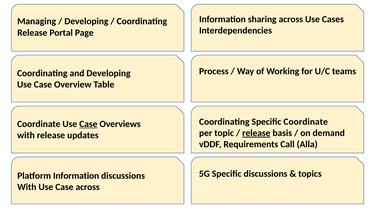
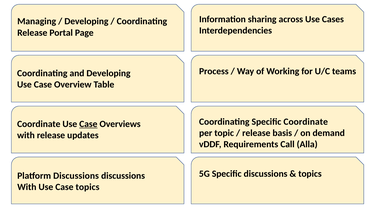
release underline: present -> none (256, 133)
Platform Information: Information -> Discussions (76, 176)
Case across: across -> topics (88, 187)
